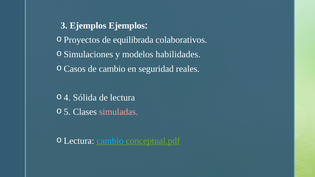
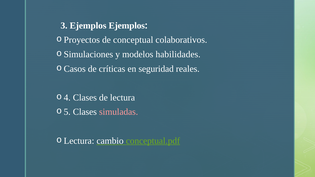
equilibrada: equilibrada -> conceptual (133, 40)
de cambio: cambio -> críticas (112, 69)
Sólida: Sólida -> Clases (85, 98)
cambio colour: light blue -> white (110, 141)
